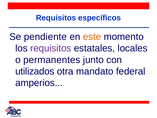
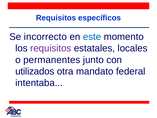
pendiente: pendiente -> incorrecto (45, 37)
este colour: orange -> blue (92, 37)
amperios: amperios -> intentaba (39, 83)
